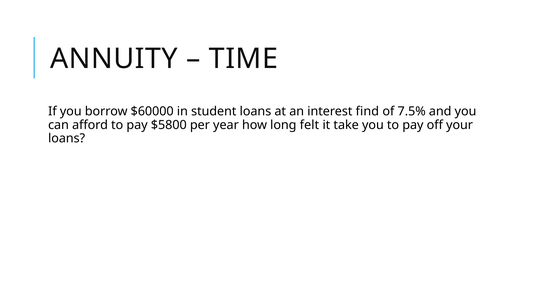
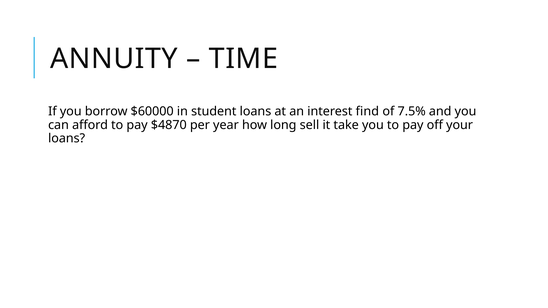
$5800: $5800 -> $4870 (169, 125)
felt: felt -> sell (309, 125)
